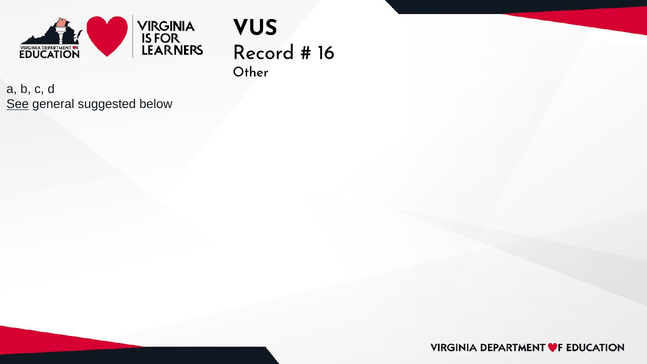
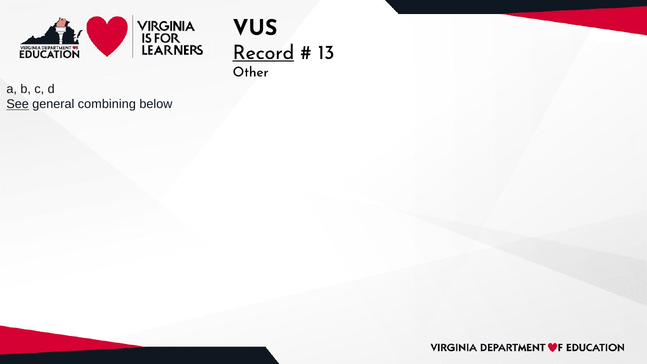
Record underline: none -> present (263, 52)
16: 16 -> 13 (326, 52)
suggested: suggested -> combining (107, 104)
